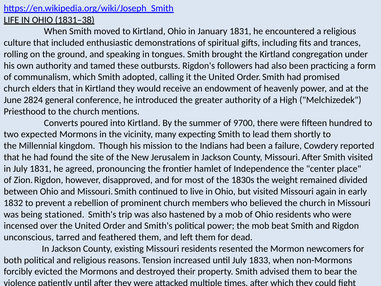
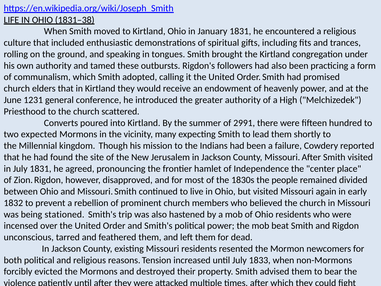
2824: 2824 -> 1231 (33, 100)
mentions: mentions -> scattered (120, 111)
9700: 9700 -> 2991 (244, 123)
weight: weight -> people (285, 180)
